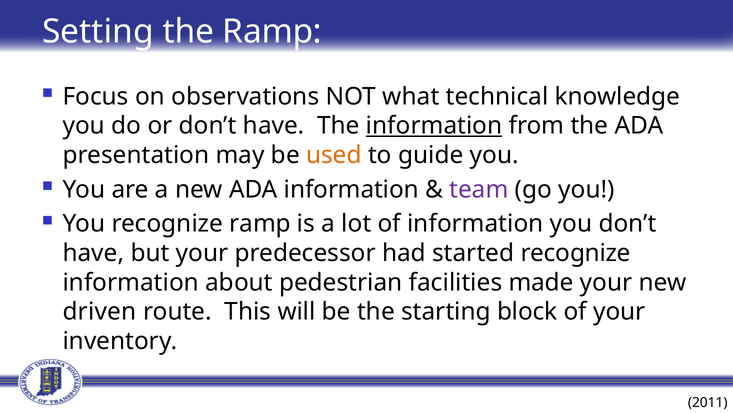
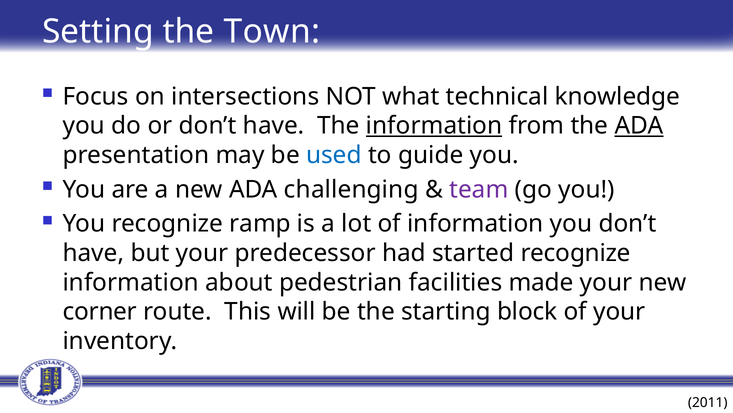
the Ramp: Ramp -> Town (272, 32)
observations: observations -> intersections (245, 96)
ADA underline: none -> present (639, 126)
used colour: orange -> blue (334, 155)
ADA information: information -> challenging (351, 189)
driven: driven -> corner (100, 311)
